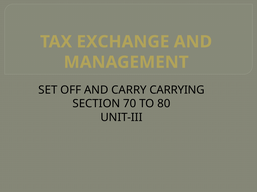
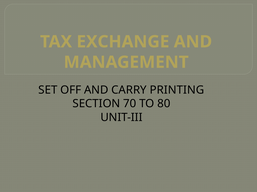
CARRYING: CARRYING -> PRINTING (177, 90)
